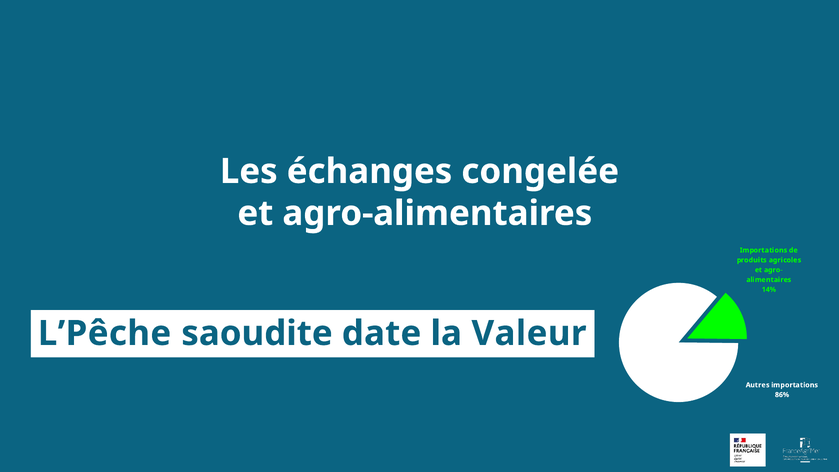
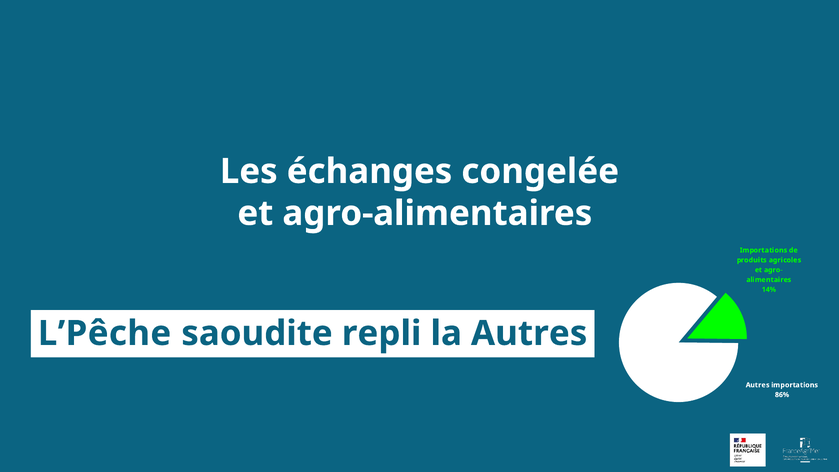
date: date -> repli (382, 333)
la Valeur: Valeur -> Autres (529, 333)
